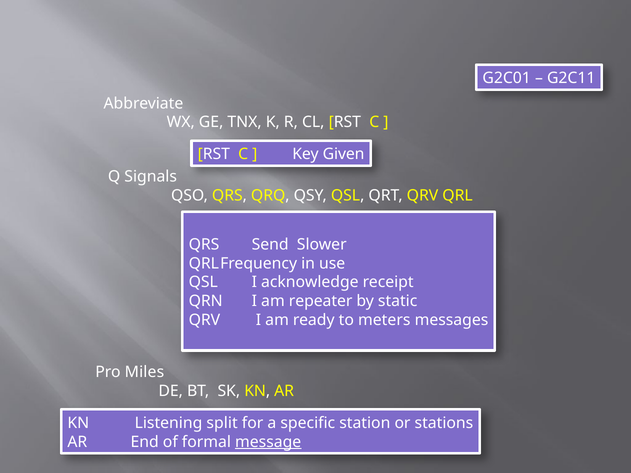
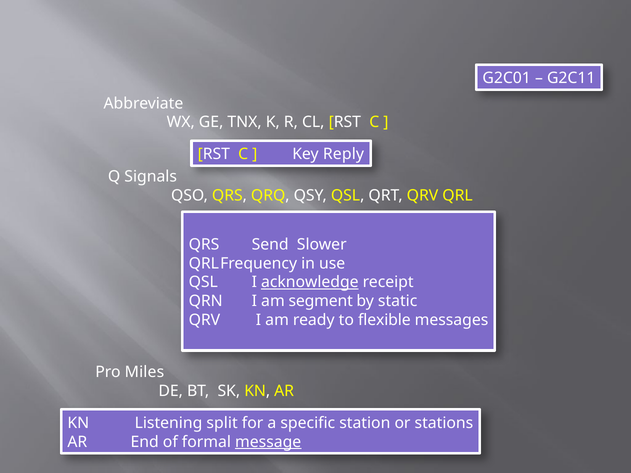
Given: Given -> Reply (343, 154)
acknowledge underline: none -> present (310, 282)
repeater: repeater -> segment (321, 301)
meters: meters -> flexible (384, 320)
